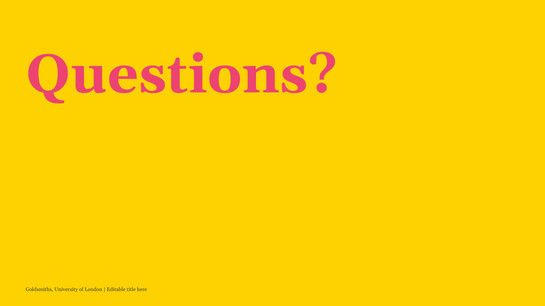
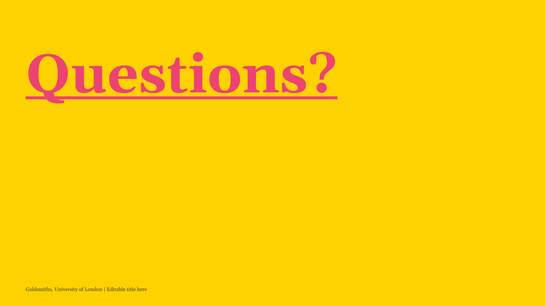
Questions underline: none -> present (182, 75)
